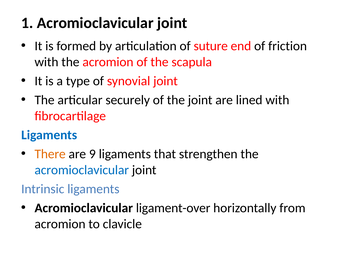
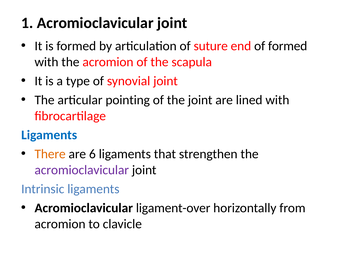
of friction: friction -> formed (288, 46)
securely: securely -> pointing (128, 100)
9: 9 -> 6 (92, 154)
acromioclavicular colour: blue -> purple (82, 170)
